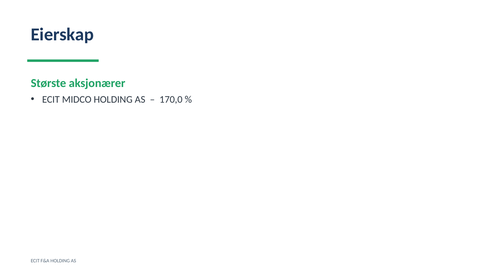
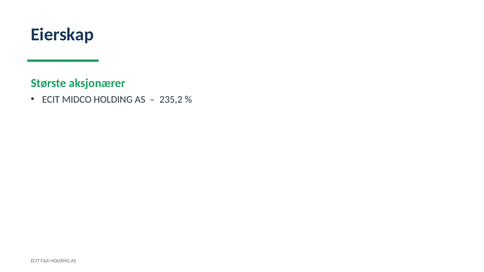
170,0: 170,0 -> 235,2 (171, 100)
